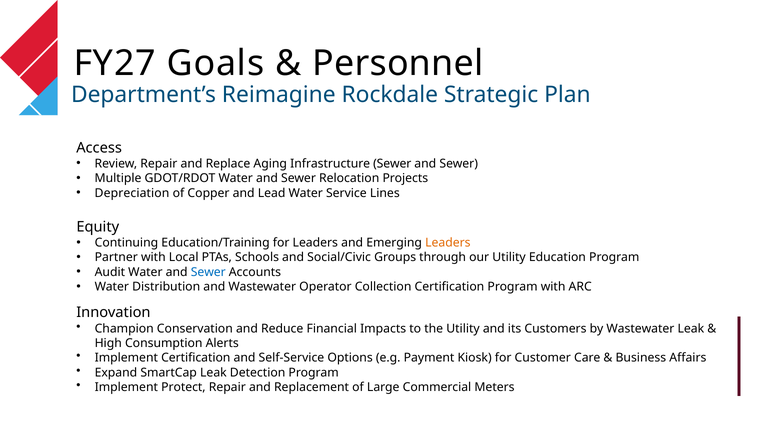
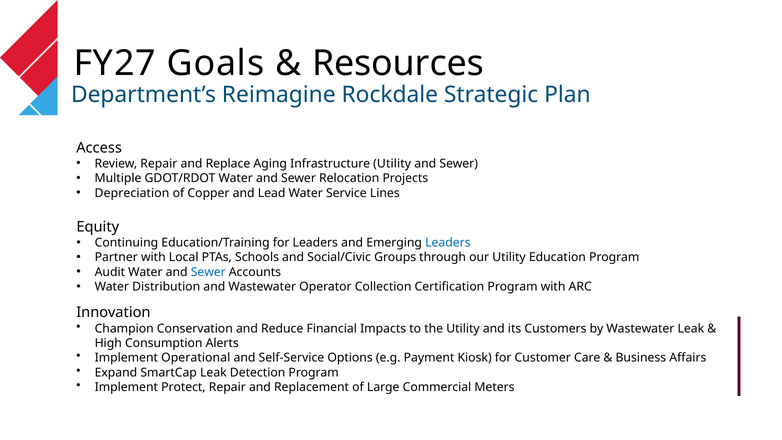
Personnel: Personnel -> Resources (398, 63)
Infrastructure Sewer: Sewer -> Utility (392, 164)
Leaders colour: orange -> blue (448, 243)
Implement Certification: Certification -> Operational (196, 358)
